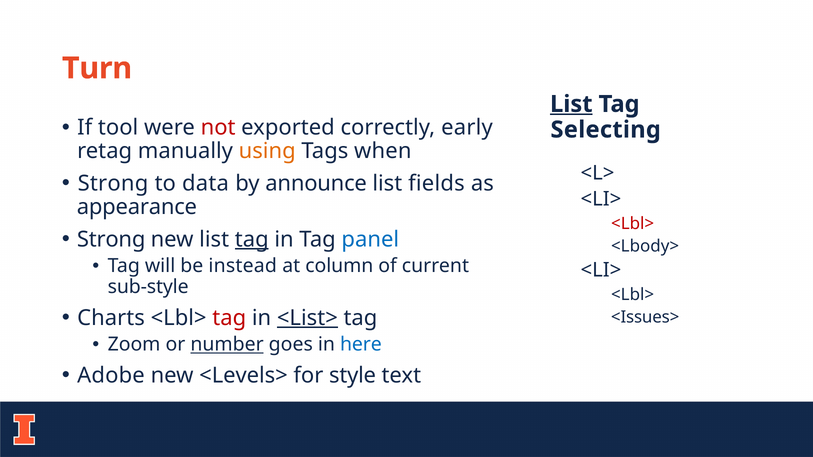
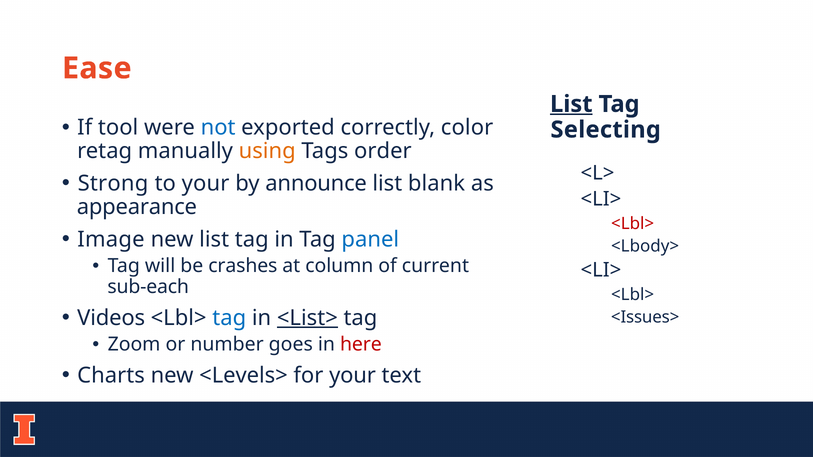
Turn: Turn -> Ease (97, 68)
not colour: red -> blue (218, 128)
early: early -> color (467, 128)
when: when -> order (383, 151)
to data: data -> your (206, 184)
fields: fields -> blank (437, 184)
Strong: Strong -> Image (111, 240)
tag underline: present -> none (252, 240)
instead: instead -> crashes (243, 266)
sub-style: sub-style -> sub-each (148, 287)
Charts: Charts -> Videos (111, 318)
tag colour: red -> blue (229, 318)
number underline: present -> none (227, 345)
here colour: blue -> red (361, 345)
Adobe: Adobe -> Charts (111, 376)
for style: style -> your (353, 376)
